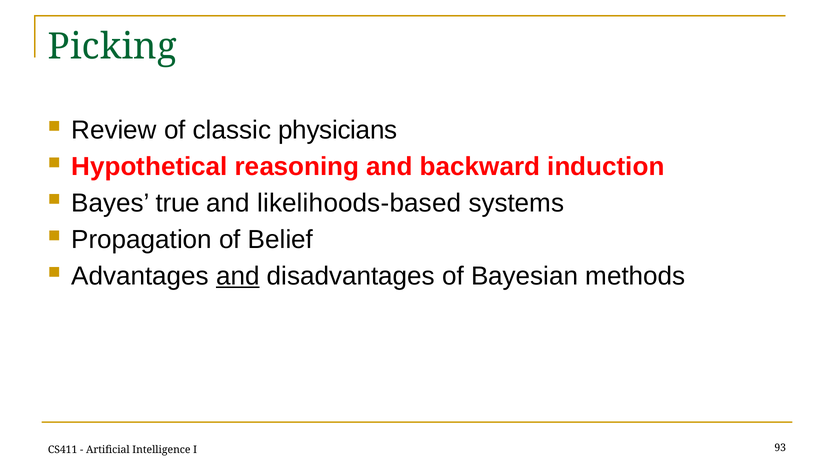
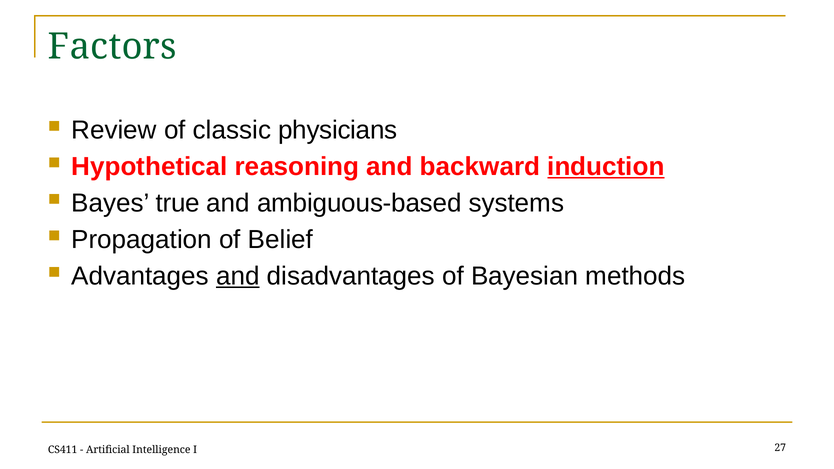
Picking: Picking -> Factors (112, 47)
induction underline: none -> present (606, 167)
likelihoods-based: likelihoods-based -> ambiguous-based (359, 203)
93: 93 -> 27 (780, 448)
